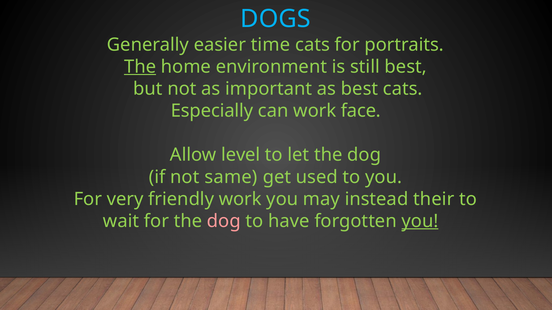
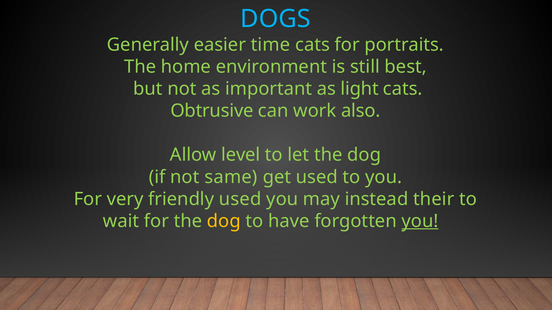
The underline: present -> none (140, 67)
as best: best -> light (360, 89)
Especially: Especially -> Obtrusive (212, 111)
face: face -> also (361, 111)
friendly work: work -> used (240, 199)
dog colour: pink -> yellow (224, 221)
